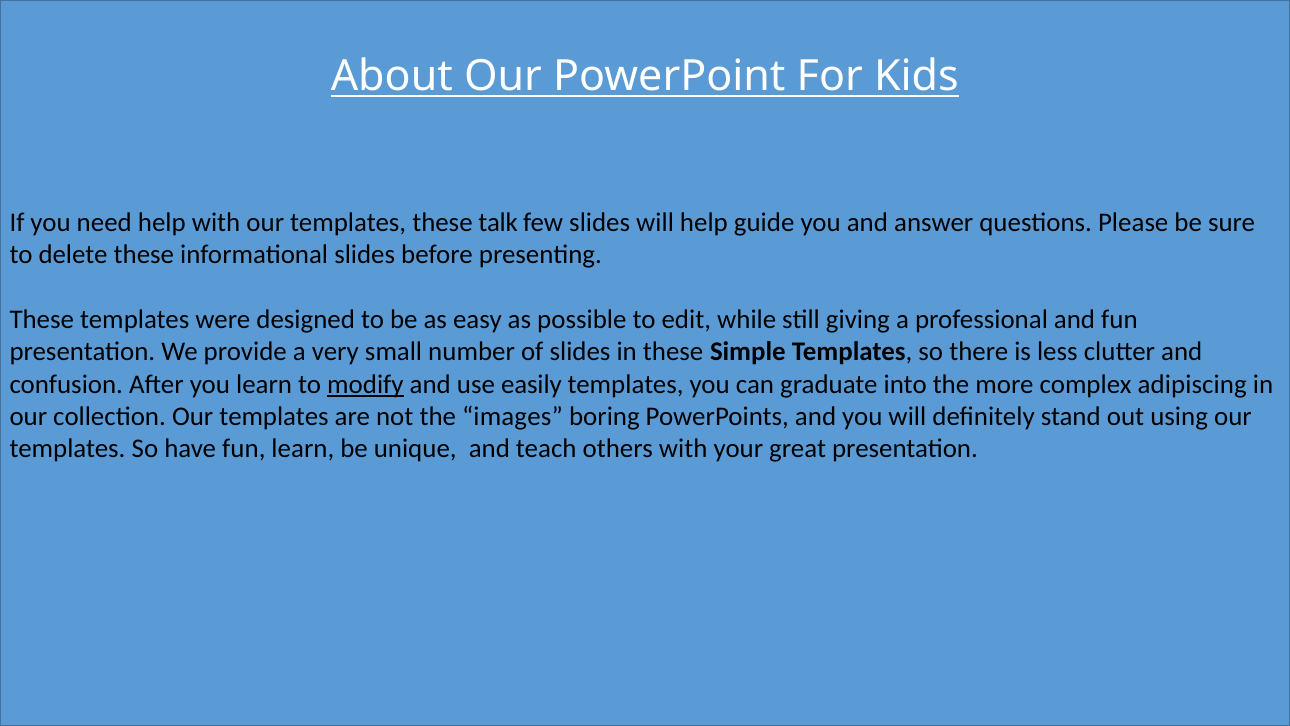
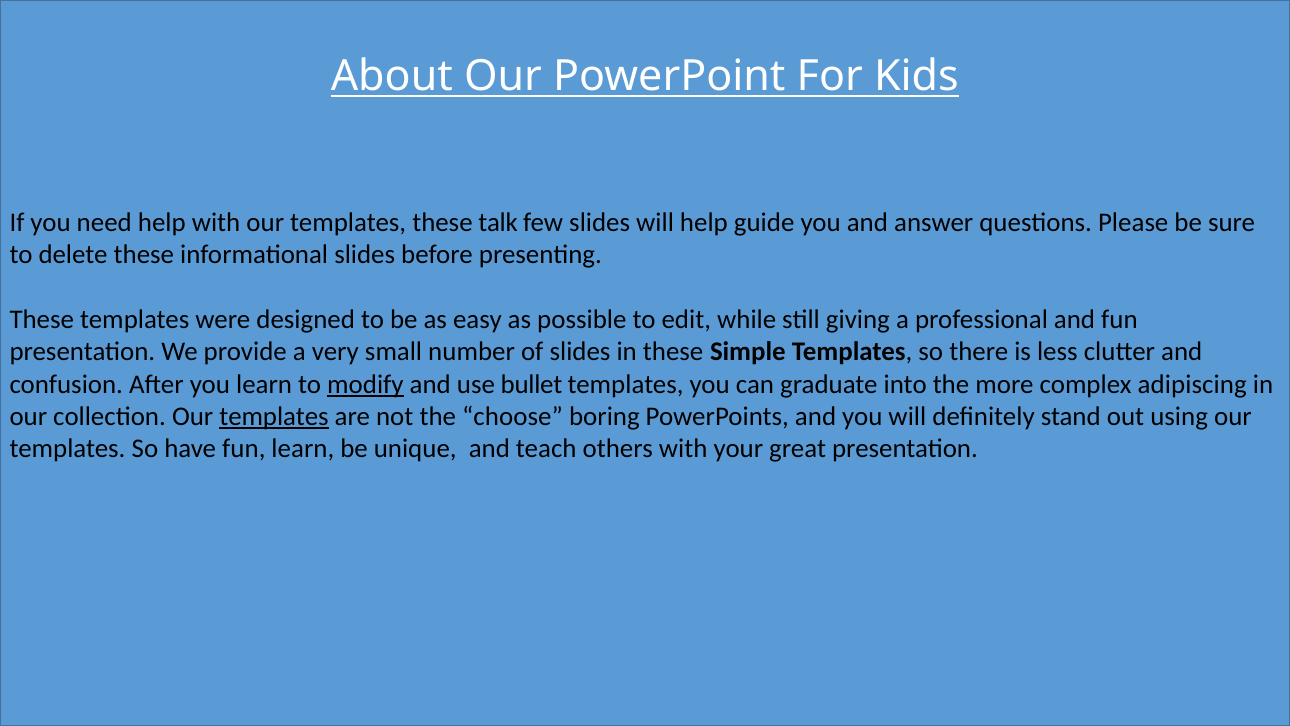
easily: easily -> bullet (531, 384)
templates underline: none -> present (274, 416)
images: images -> choose (512, 416)
